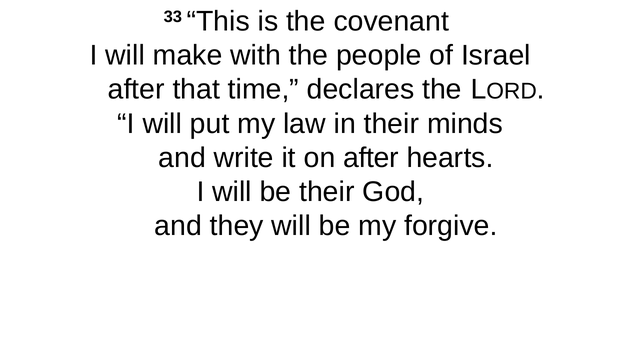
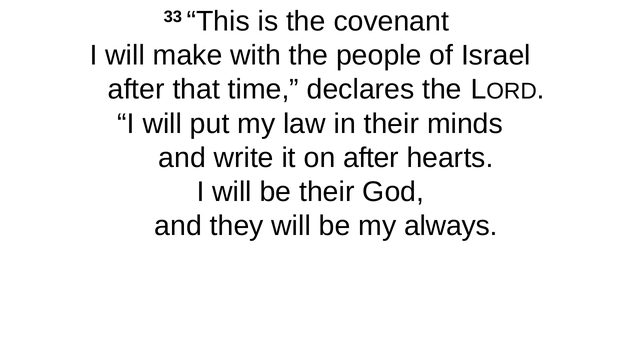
forgive: forgive -> always (451, 226)
